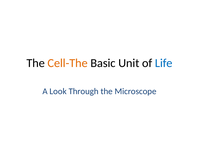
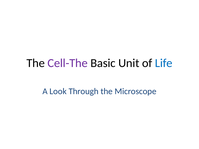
Cell-The colour: orange -> purple (68, 63)
